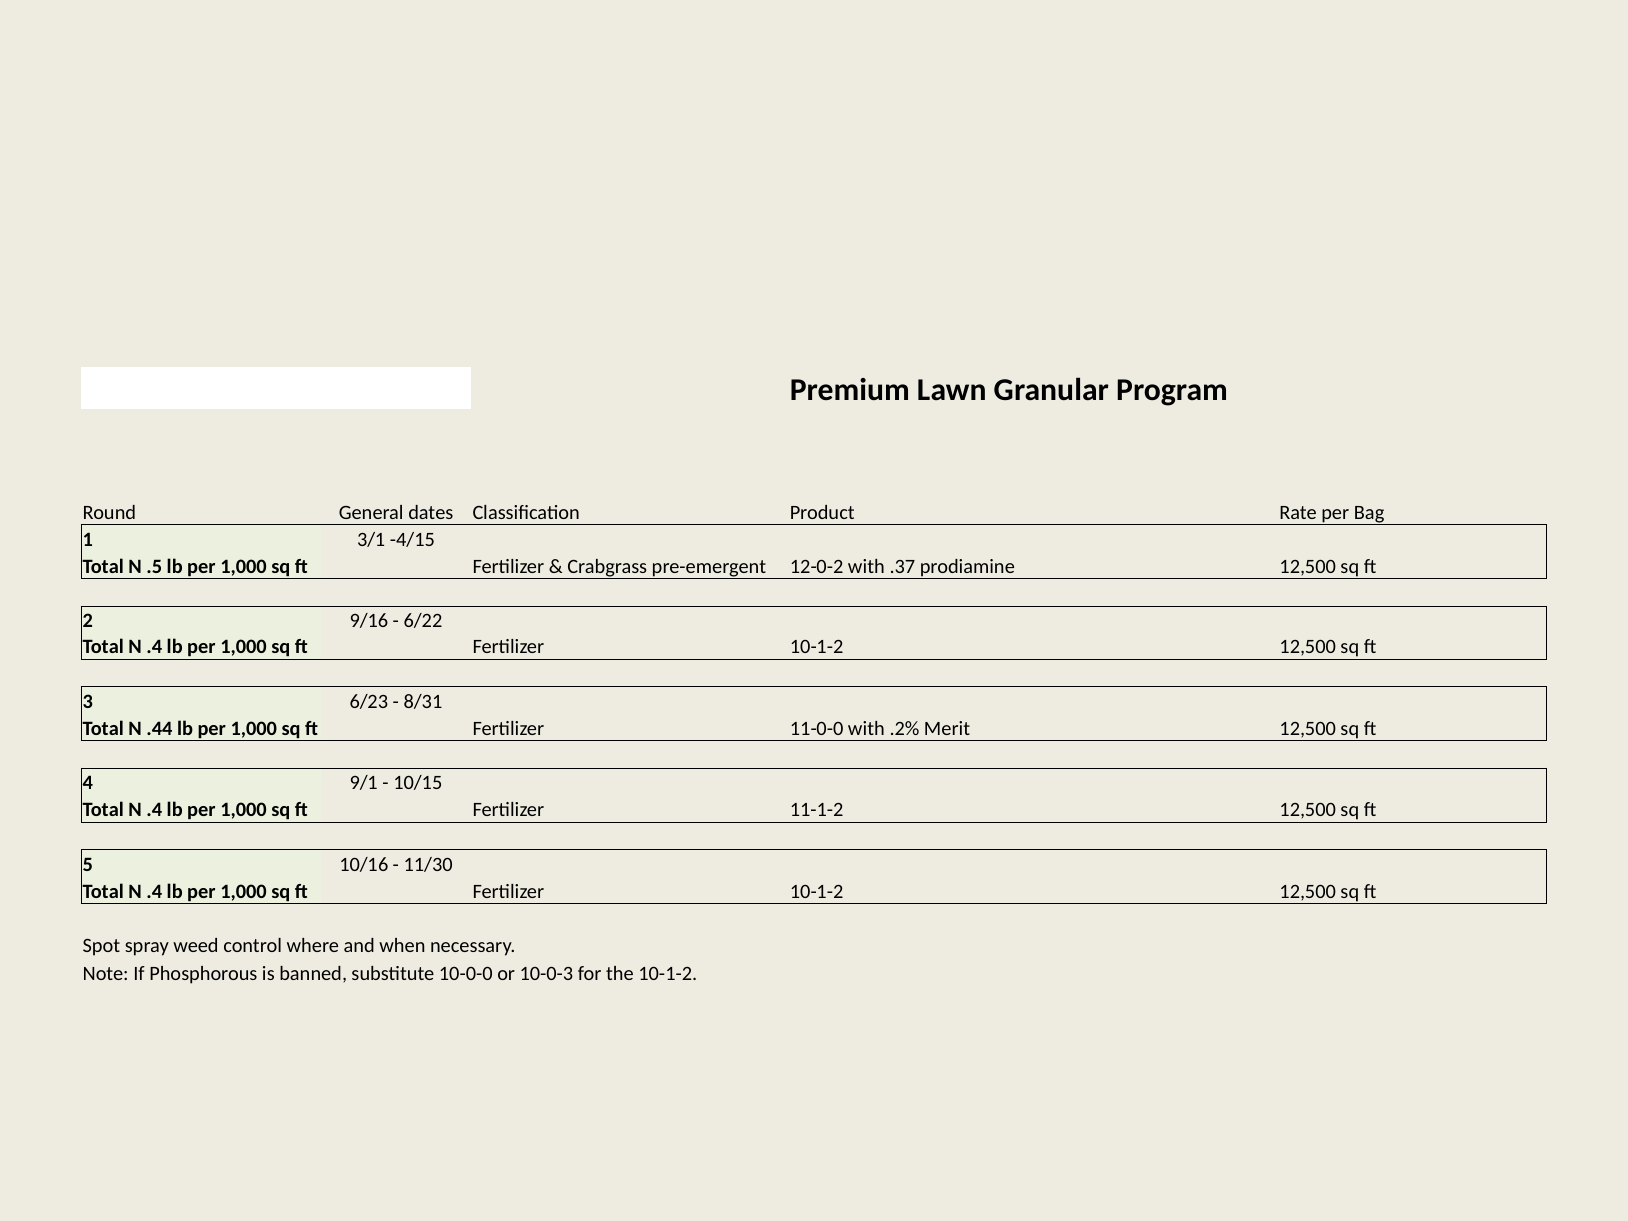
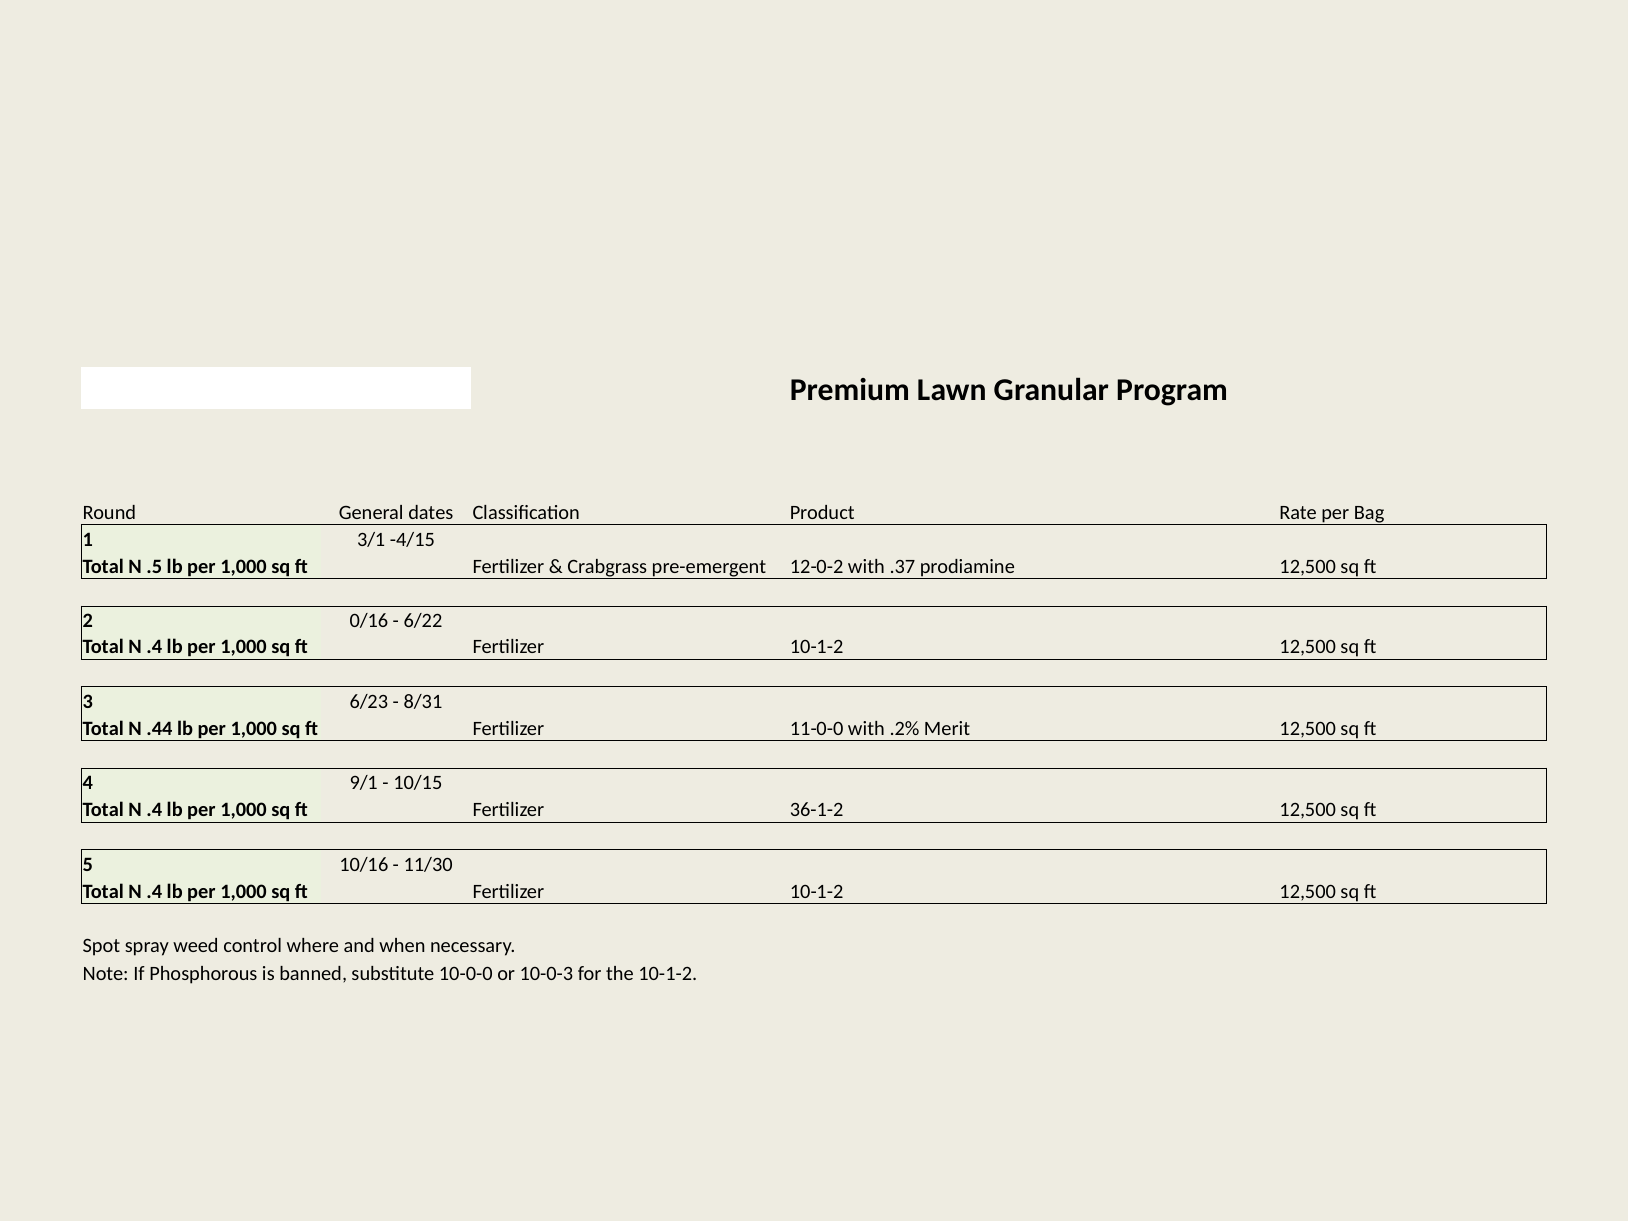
9/16: 9/16 -> 0/16 (369, 621)
11-1-2: 11-1-2 -> 36-1-2 (817, 810)
